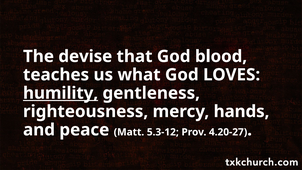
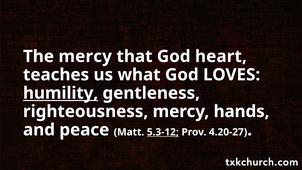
The devise: devise -> mercy (85, 56)
blood: blood -> heart (221, 56)
5.3-12 underline: none -> present (163, 132)
